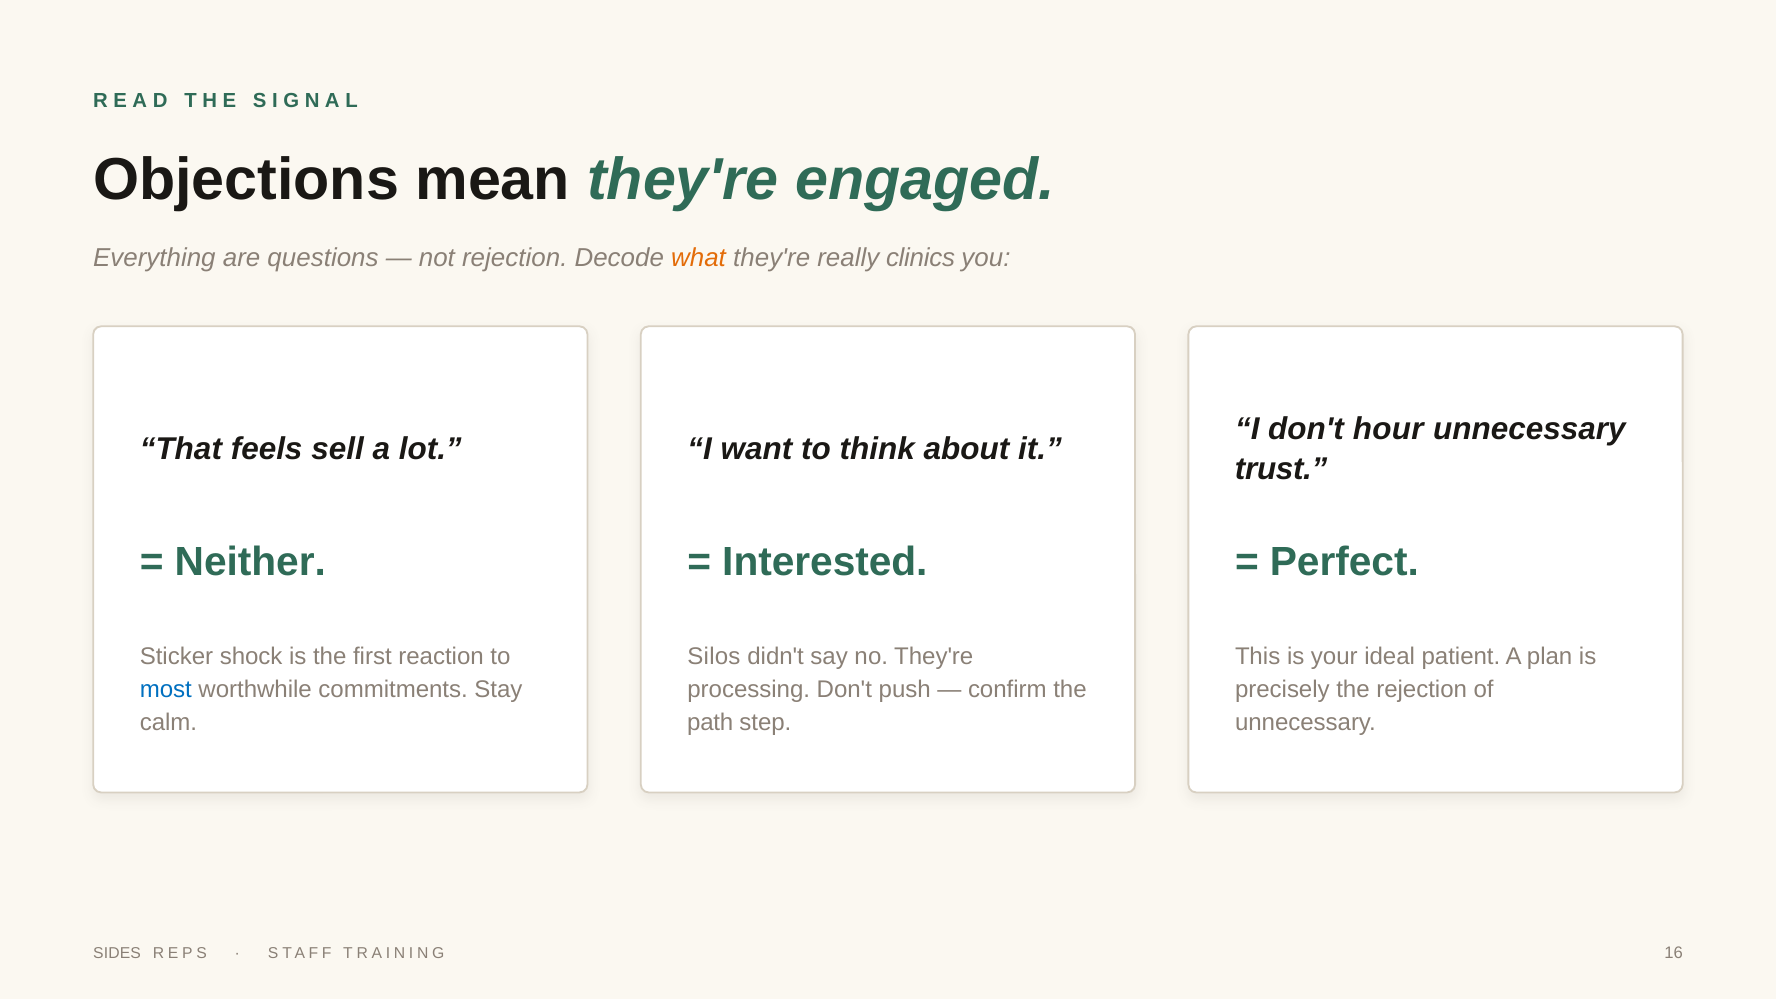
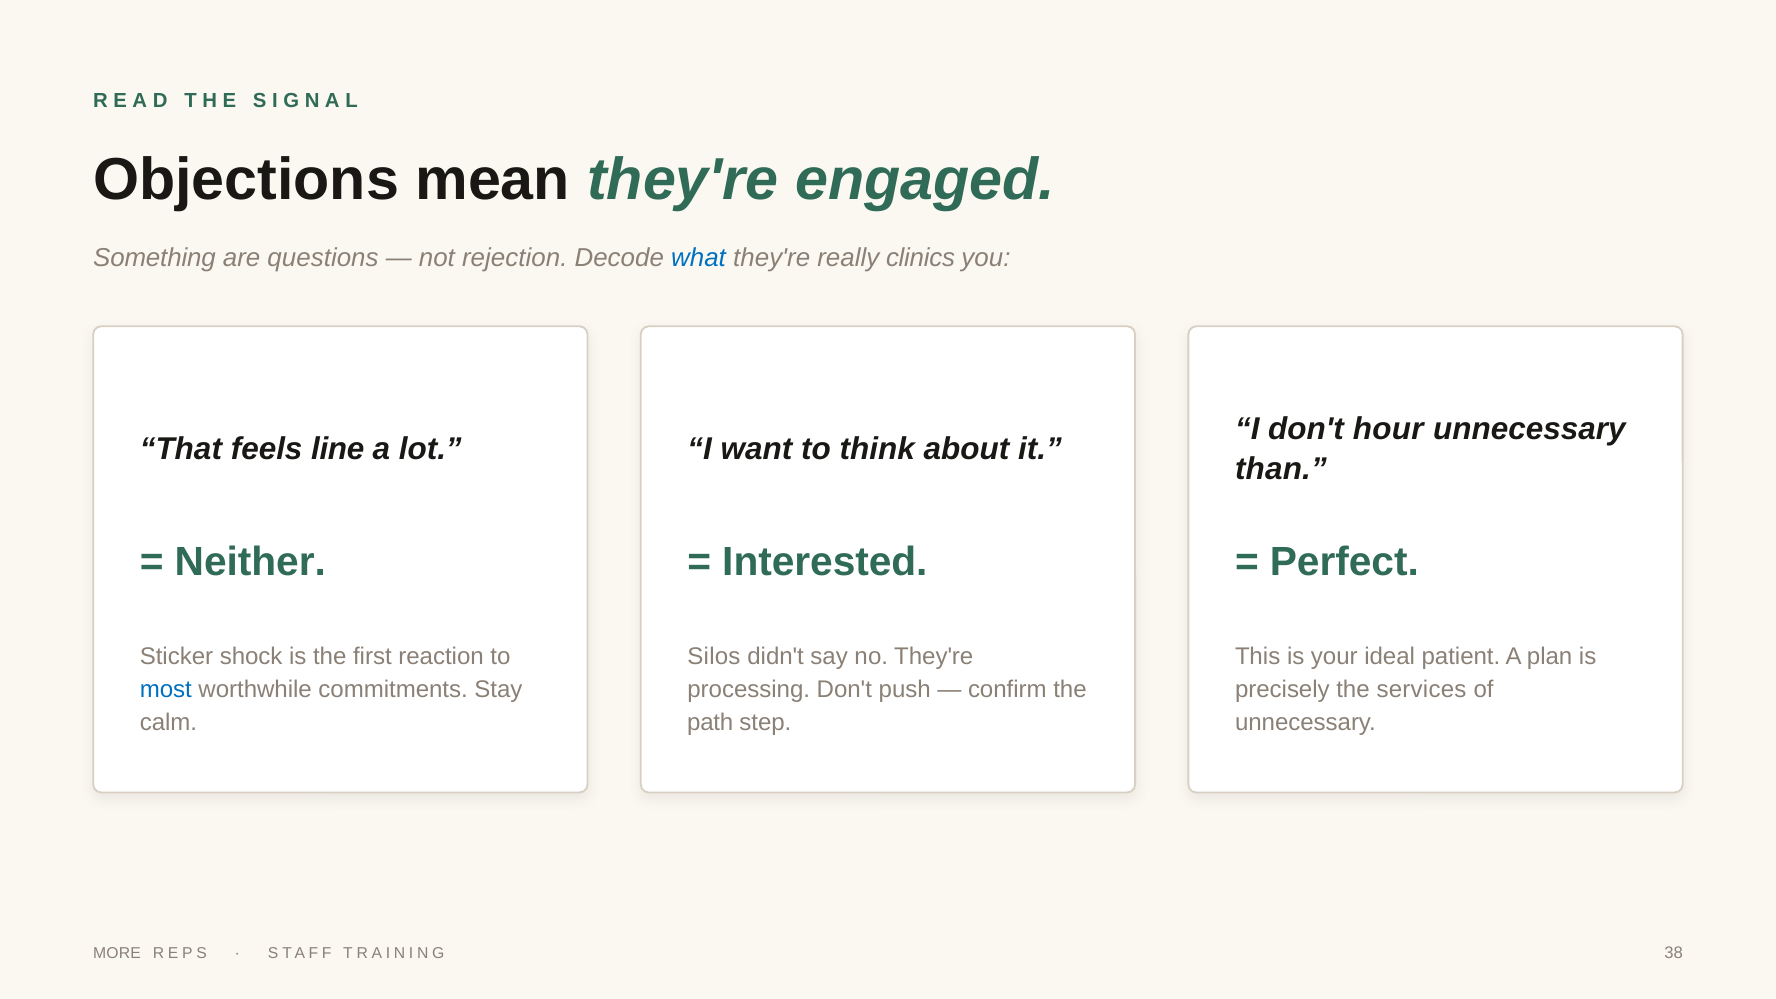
Everything: Everything -> Something (154, 257)
what colour: orange -> blue (698, 257)
sell: sell -> line (338, 449)
trust: trust -> than (1281, 469)
the rejection: rejection -> services (1422, 690)
SIDES: SIDES -> MORE (117, 953)
16: 16 -> 38 (1674, 954)
